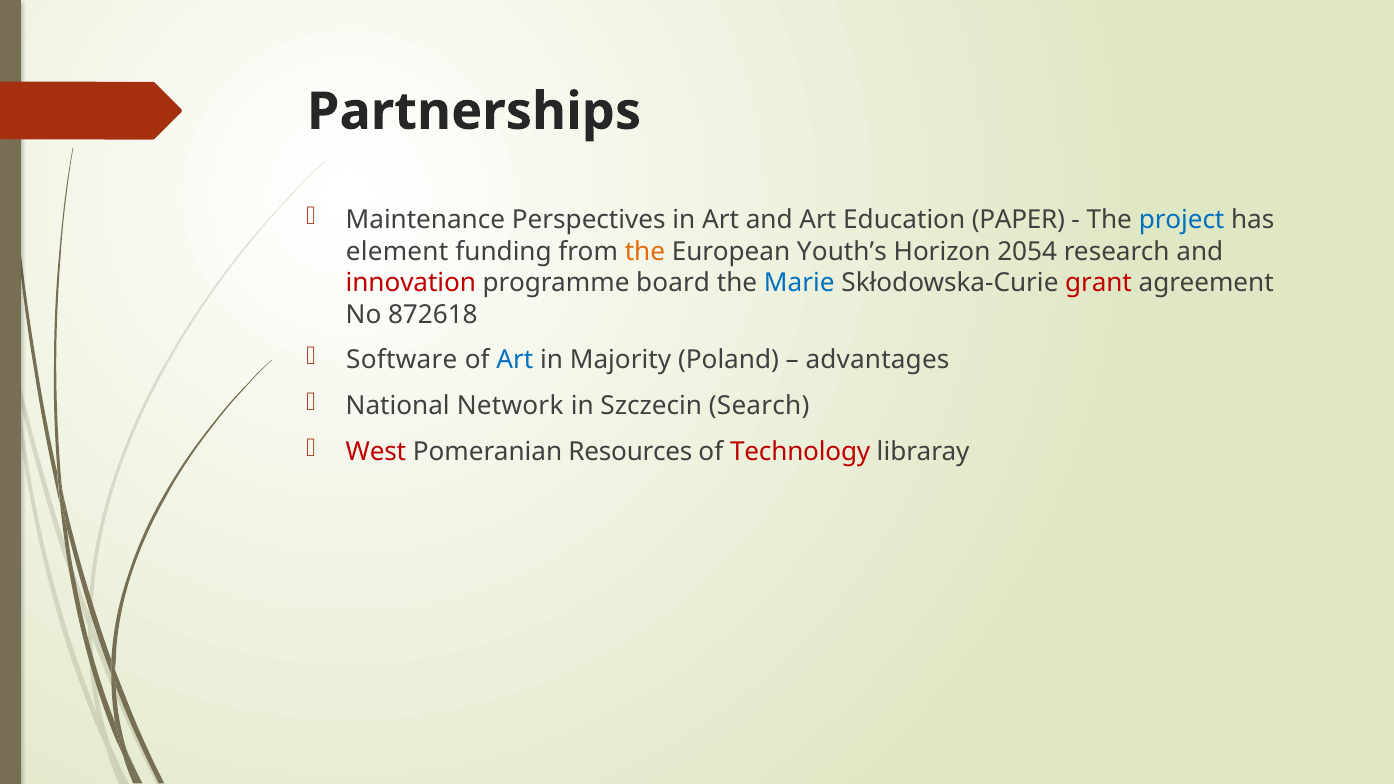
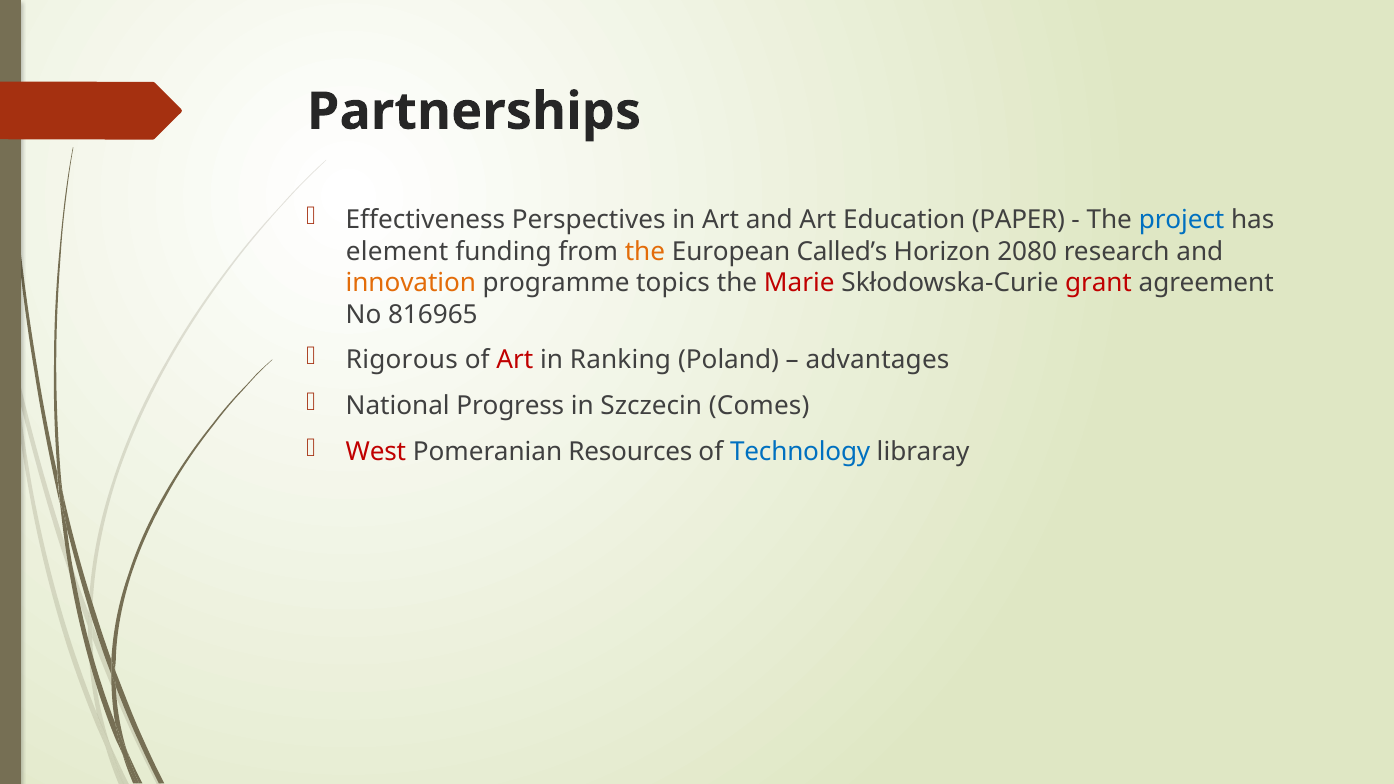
Maintenance: Maintenance -> Effectiveness (425, 220)
Youth’s: Youth’s -> Called’s (842, 252)
2054: 2054 -> 2080 (1027, 252)
innovation colour: red -> orange (411, 283)
board: board -> topics (673, 283)
Marie colour: blue -> red (799, 283)
872618: 872618 -> 816965 (433, 314)
Software: Software -> Rigorous (402, 360)
Art colour: blue -> red (515, 360)
Majority: Majority -> Ranking (620, 360)
Network: Network -> Progress (510, 406)
Search: Search -> Comes (759, 406)
Technology colour: red -> blue (800, 452)
